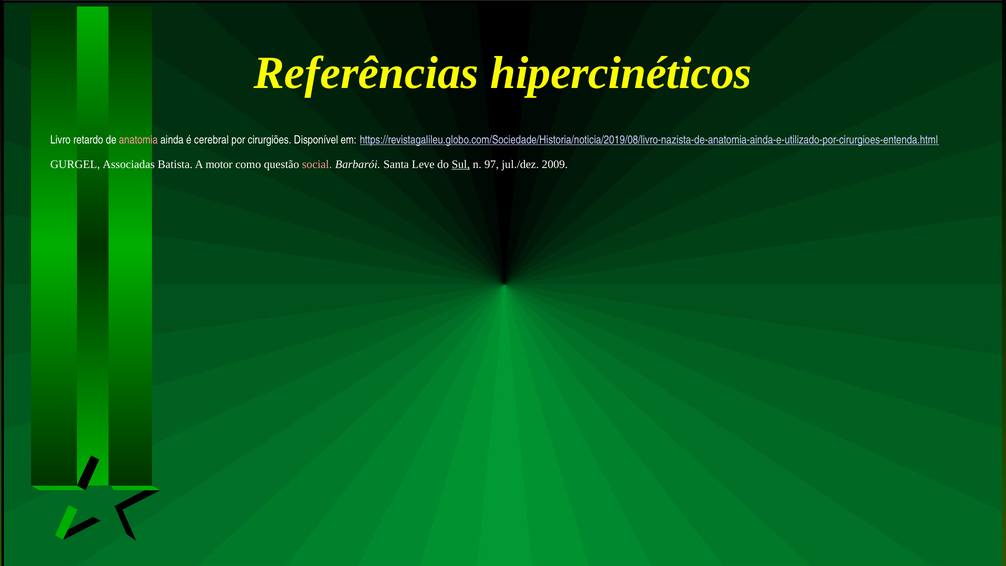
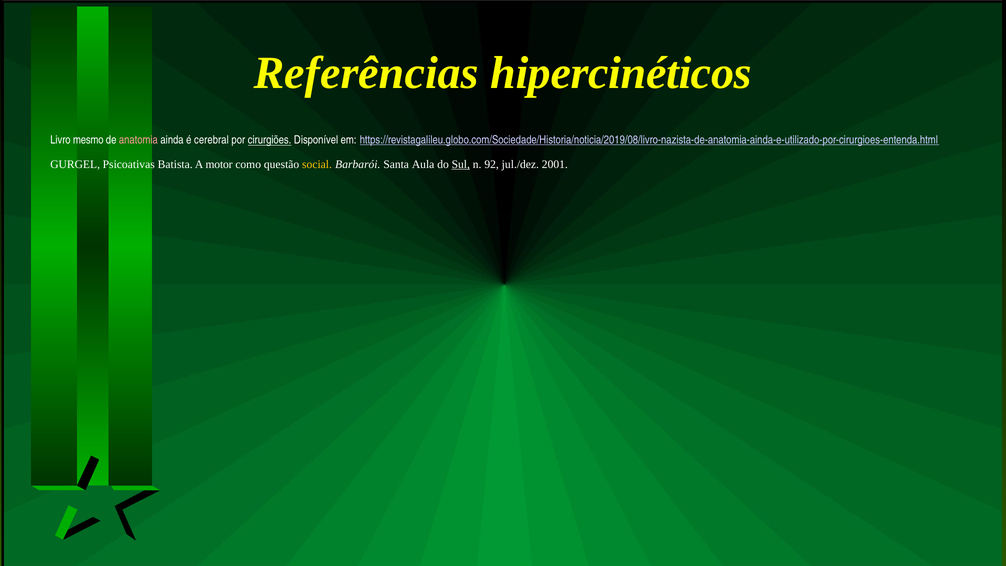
retardo: retardo -> mesmo (88, 140)
cirurgiões underline: none -> present (270, 140)
Associadas: Associadas -> Psicoativas (129, 164)
social colour: pink -> yellow (317, 164)
Leve: Leve -> Aula (423, 164)
97: 97 -> 92 (492, 164)
2009: 2009 -> 2001 (555, 164)
